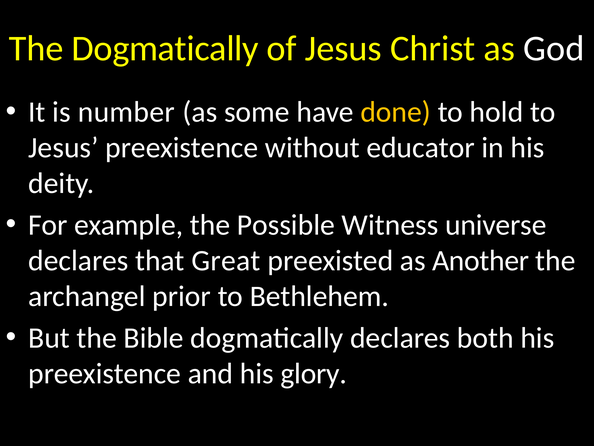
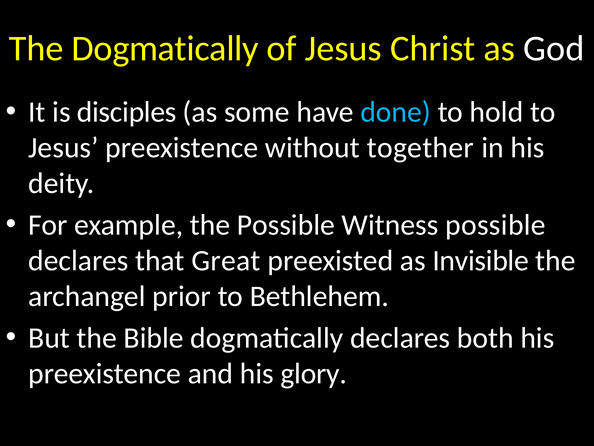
number: number -> disciples (127, 112)
done colour: yellow -> light blue (396, 112)
educator: educator -> together (420, 148)
Witness universe: universe -> possible (495, 225)
Another: Another -> Invisible (481, 260)
